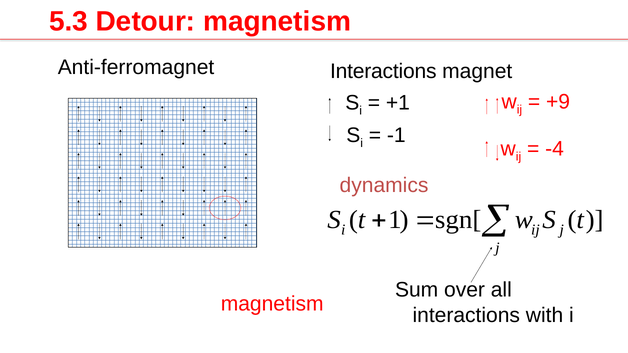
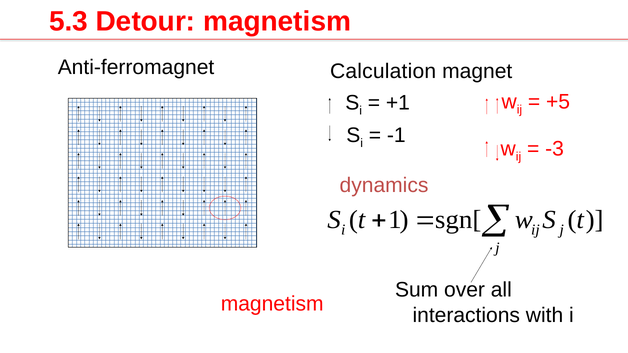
Interactions: Interactions -> Calculation (383, 71)
+9: +9 -> +5 (558, 102)
-4: -4 -> -3 (554, 149)
